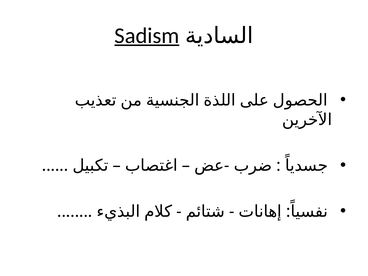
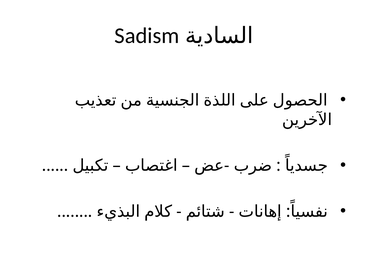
Sadism underline: present -> none (147, 36)
